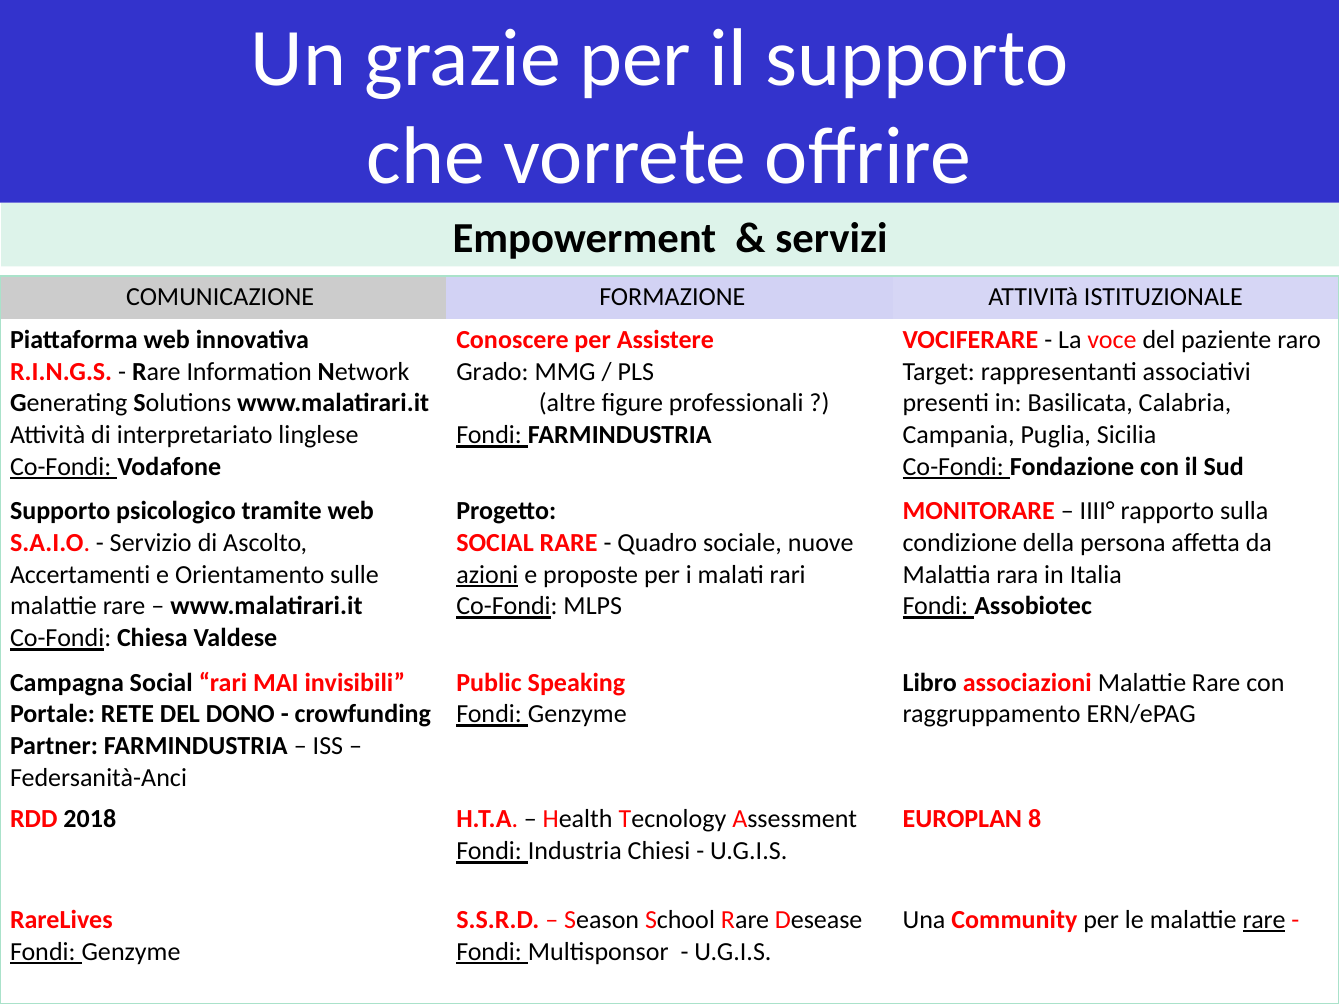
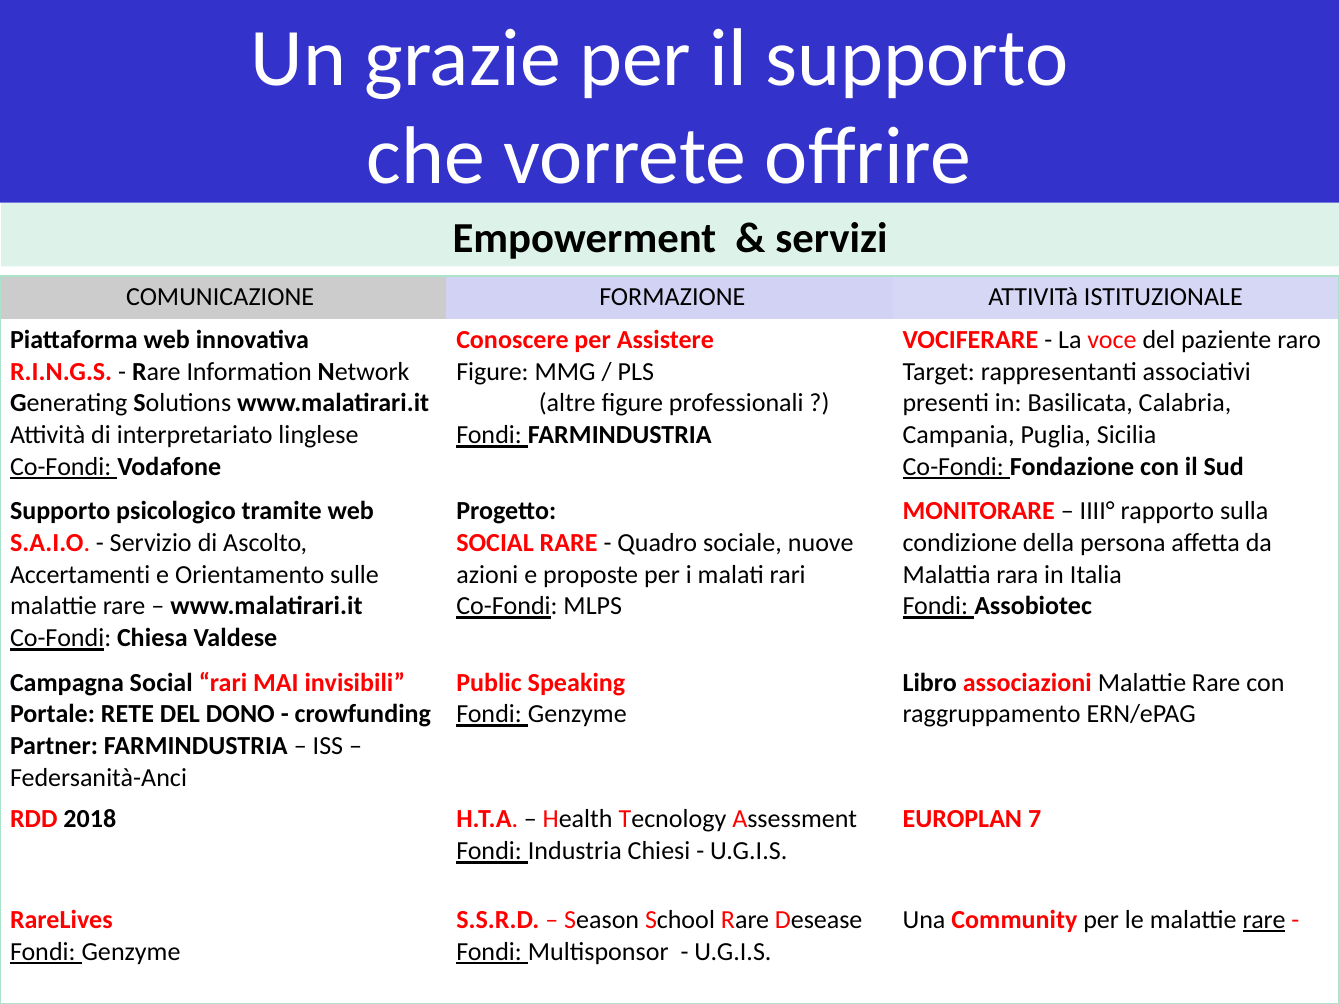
Grado: Grado -> Figure (493, 372)
azioni underline: present -> none (487, 575)
8: 8 -> 7 (1035, 820)
